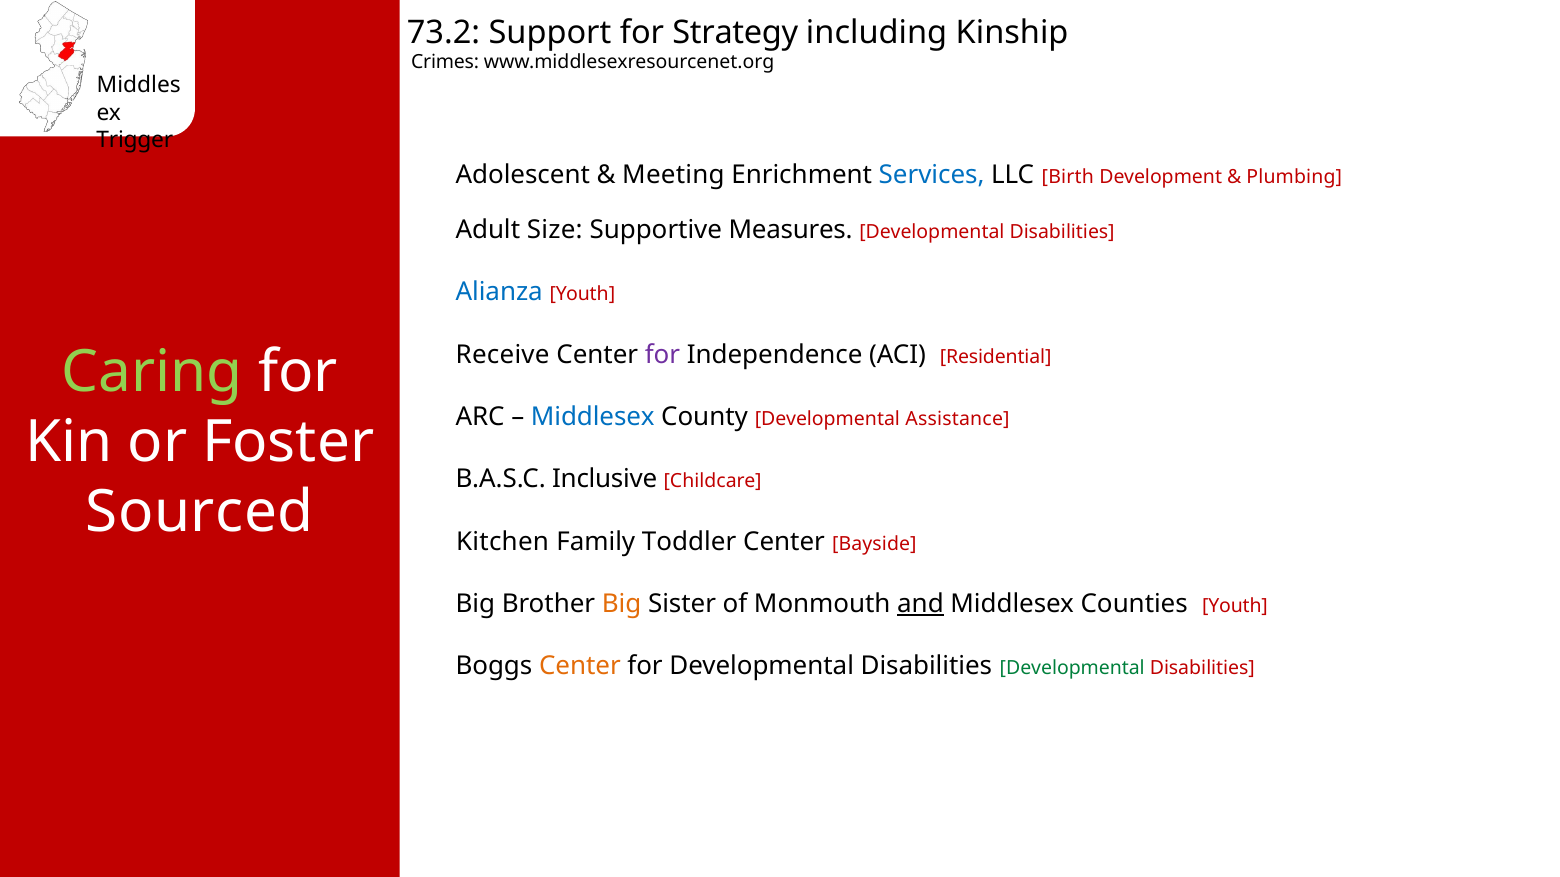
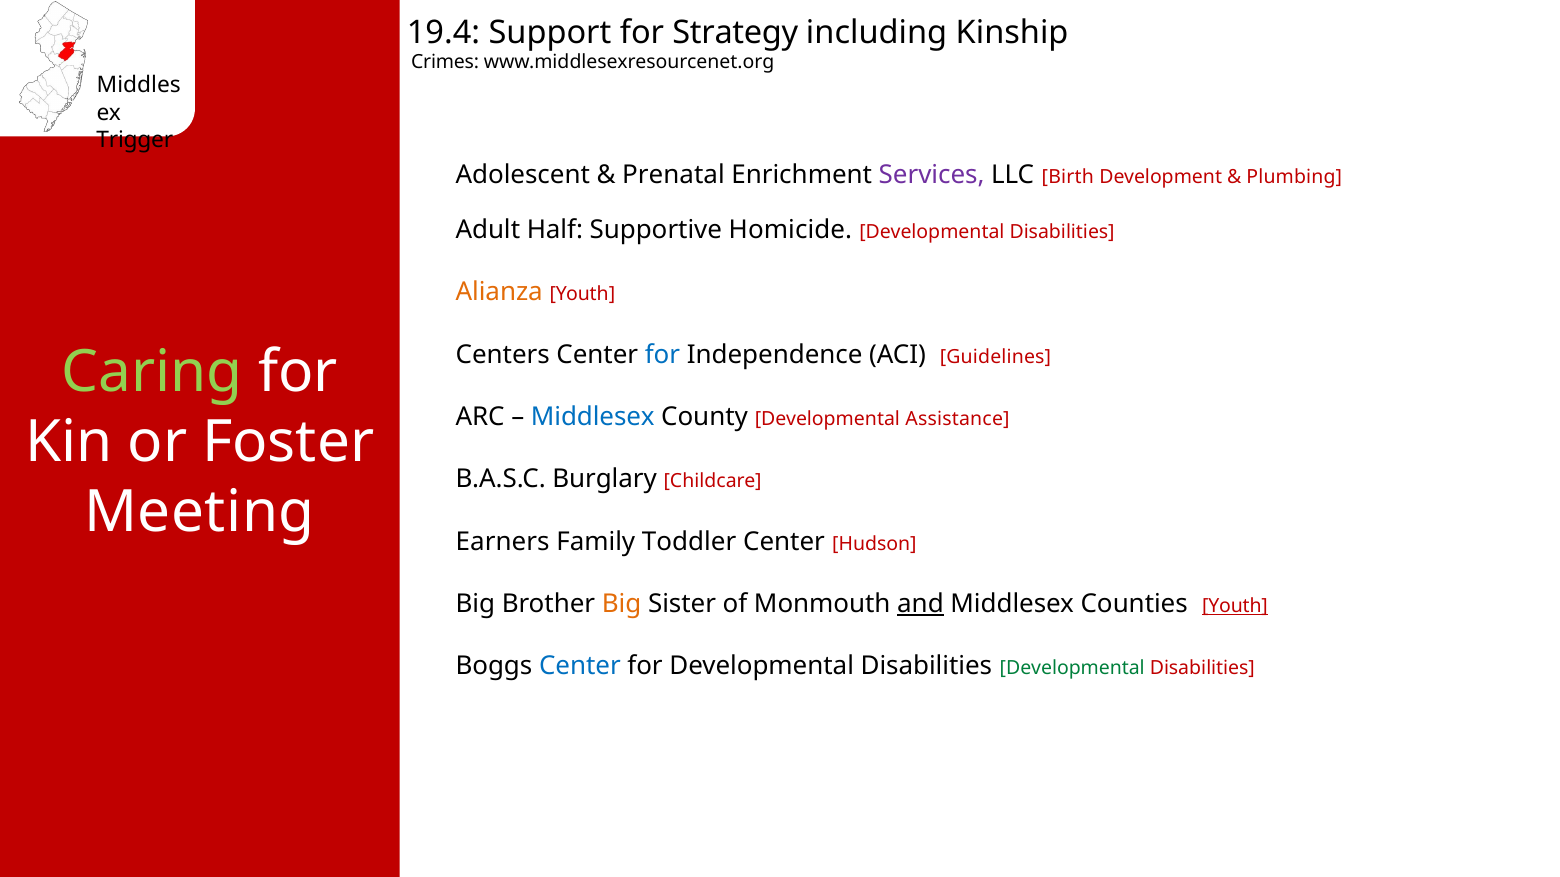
73.2: 73.2 -> 19.4 (443, 33)
Meeting: Meeting -> Prenatal (673, 175)
Services colour: blue -> purple (932, 175)
Size: Size -> Half (555, 230)
Measures: Measures -> Homicide (790, 230)
Alianza colour: blue -> orange (499, 292)
Receive: Receive -> Centers (503, 355)
for colour: purple -> blue (662, 355)
Residential: Residential -> Guidelines (995, 357)
Inclusive: Inclusive -> Burglary (605, 479)
Sourced: Sourced -> Meeting (200, 513)
Kitchen: Kitchen -> Earners (503, 542)
Bayside: Bayside -> Hudson (874, 544)
Youth underline: none -> present (1235, 606)
Center colour: orange -> blue (580, 667)
